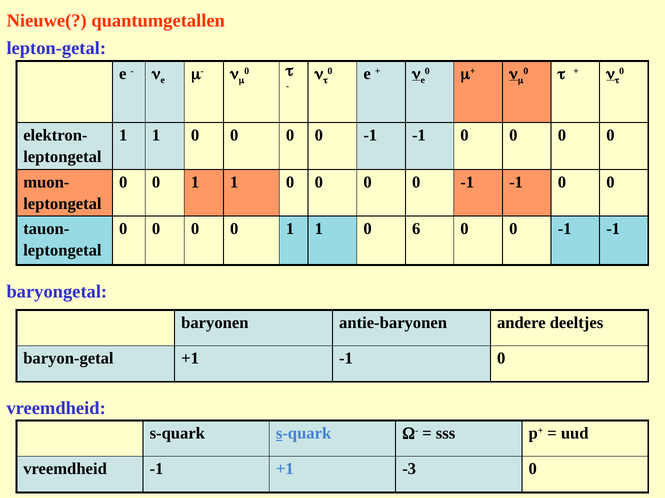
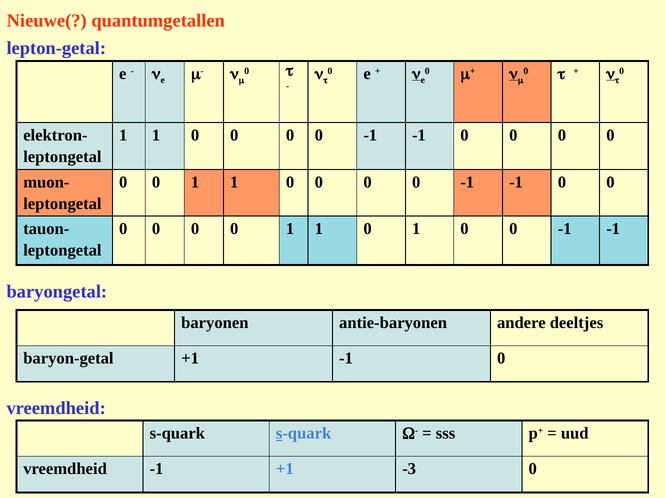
1 0 6: 6 -> 1 (416, 229)
